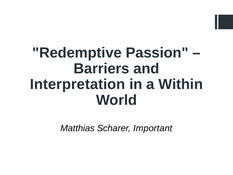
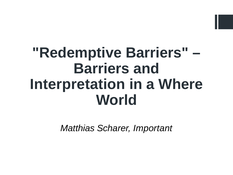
Redemptive Passion: Passion -> Barriers (157, 53)
Within: Within -> Where (181, 84)
